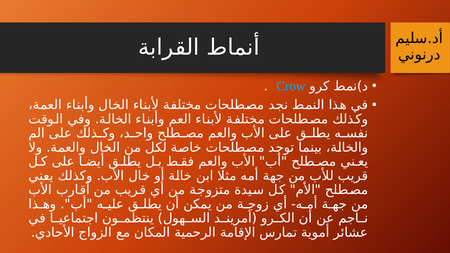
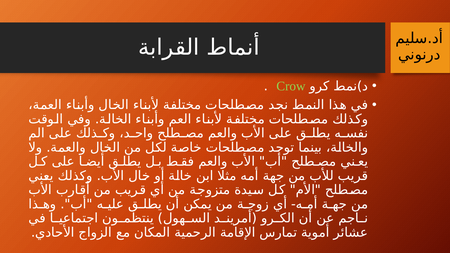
Crow colour: light blue -> light green (291, 86)
